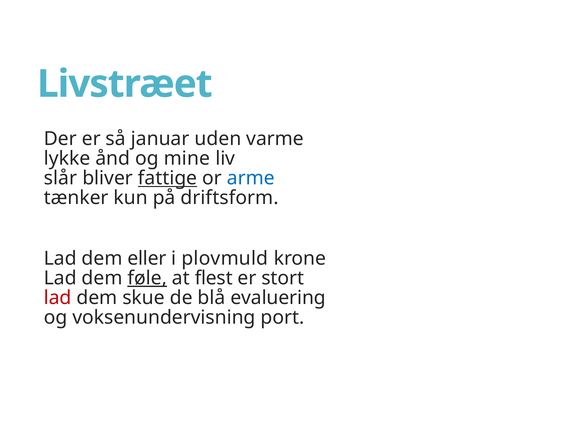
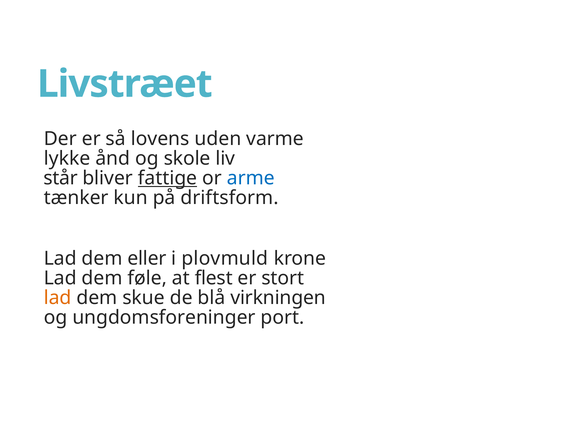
januar: januar -> lovens (160, 139)
mine: mine -> skole (187, 158)
slår: slår -> står (61, 178)
føle underline: present -> none (147, 278)
lad colour: red -> orange (58, 298)
evaluering: evaluering -> virkningen (278, 298)
voksenundervisning: voksenundervisning -> ungdomsforeninger (164, 318)
